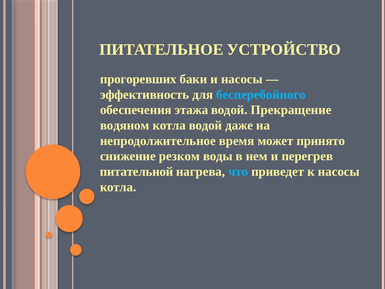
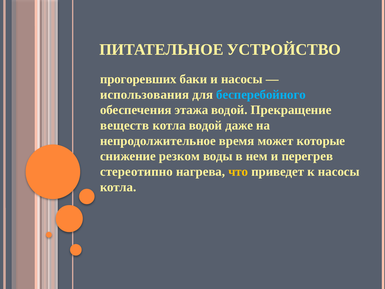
эффективность: эффективность -> использования (145, 94)
водяном: водяном -> веществ (125, 125)
принято: принято -> которые (321, 141)
питательной: питательной -> стереотипно (136, 171)
что colour: light blue -> yellow (238, 171)
